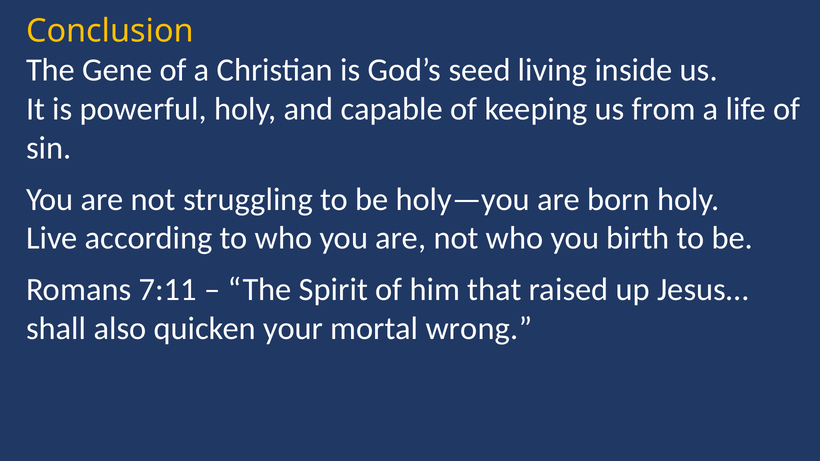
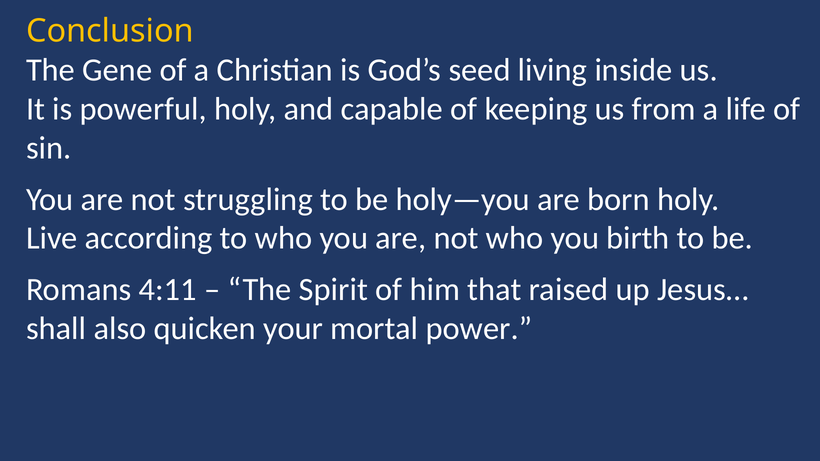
7:11: 7:11 -> 4:11 (168, 290)
wrong: wrong -> power (479, 329)
